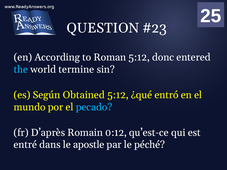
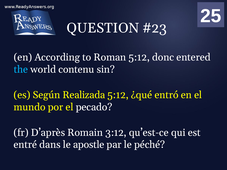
termine: termine -> contenu (76, 70)
Obtained: Obtained -> Realizada (84, 95)
pecado colour: light blue -> white (94, 107)
0:12: 0:12 -> 3:12 (116, 133)
